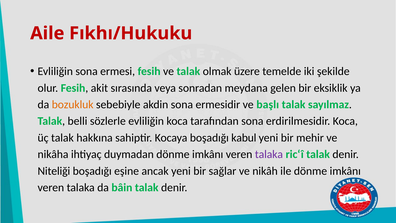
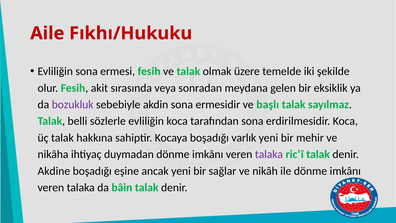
bozukluk colour: orange -> purple (73, 104)
kabul: kabul -> varlık (244, 138)
Niteliği: Niteliği -> Akdine (54, 171)
